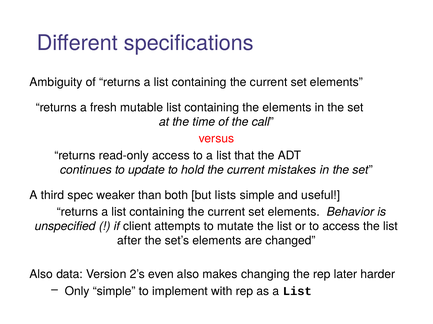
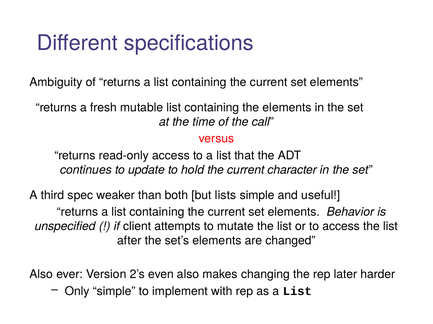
mistakes: mistakes -> character (292, 170)
data: data -> ever (70, 275)
